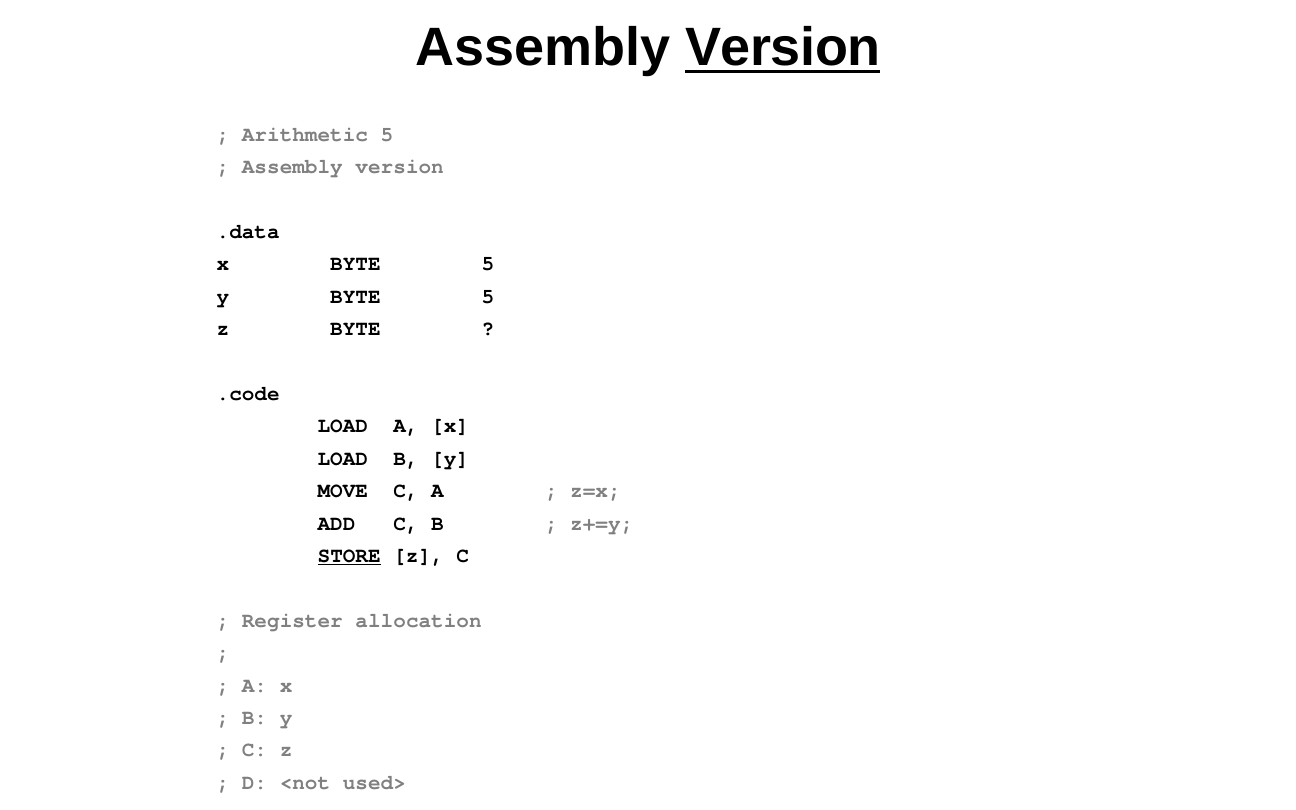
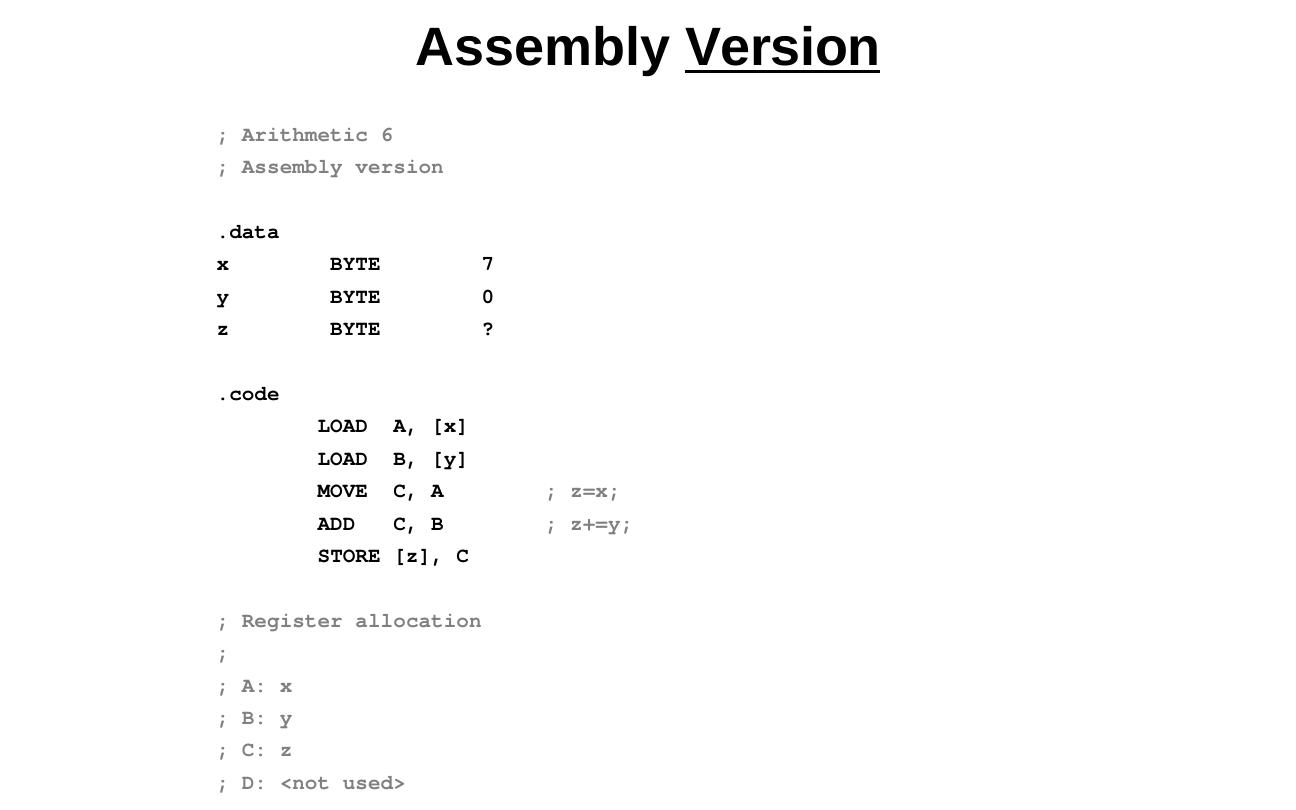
Arithmetic 5: 5 -> 6 (387, 134)
x BYTE 5: 5 -> 7 (488, 264)
y BYTE 5: 5 -> 0 (488, 296)
STORE underline: present -> none (349, 556)
